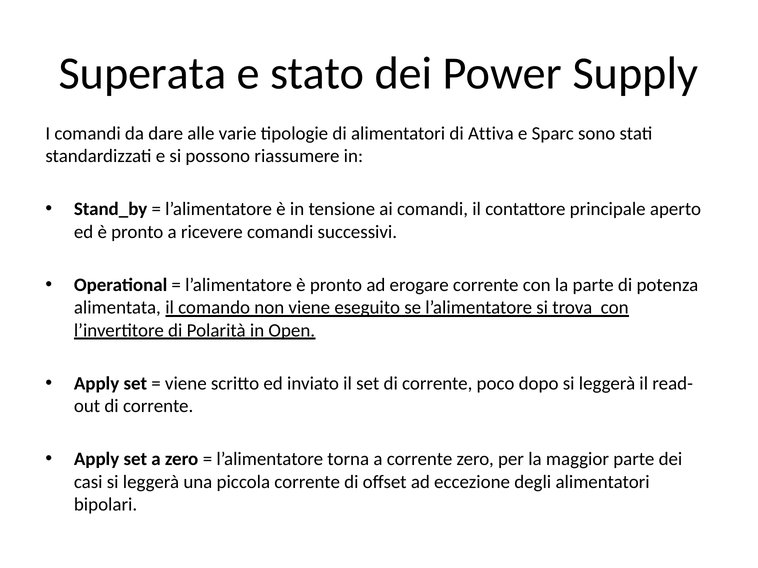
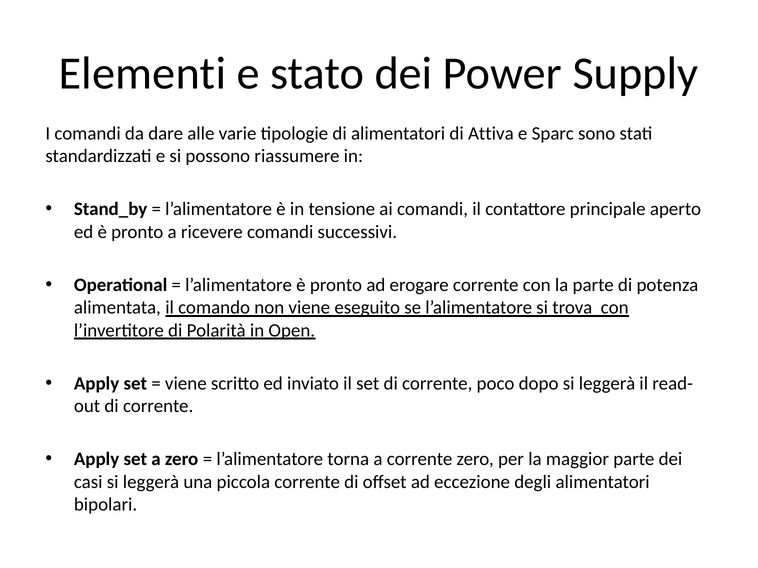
Superata: Superata -> Elementi (142, 73)
